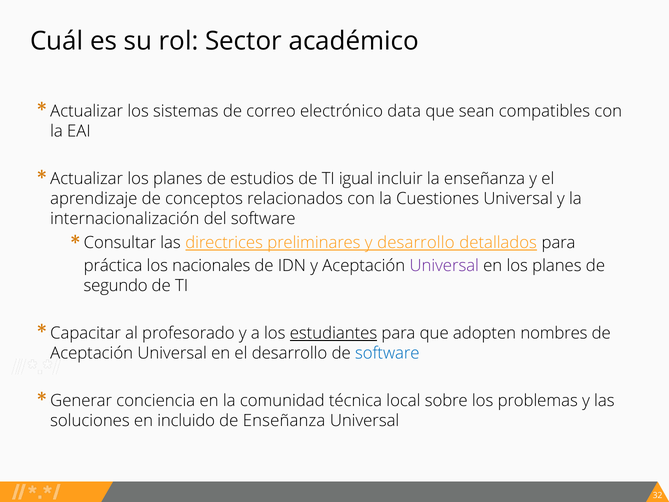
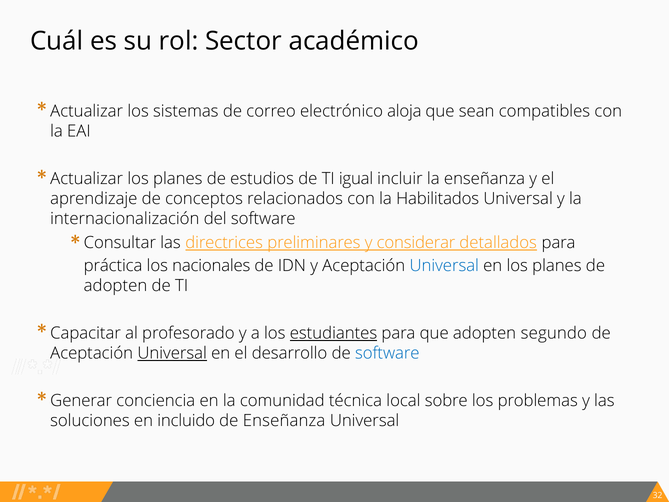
data: data -> aloja (404, 111)
Cuestiones: Cuestiones -> Habilitados (438, 199)
y desarrollo: desarrollo -> considerar (416, 243)
Universal colour: purple -> blue (444, 265)
segundo: segundo -> adopten (115, 285)
nombres: nombres -> segundo (554, 333)
Universal underline: none -> present (172, 353)
